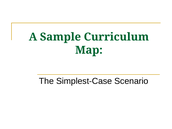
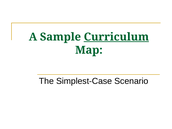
Curriculum underline: none -> present (116, 37)
